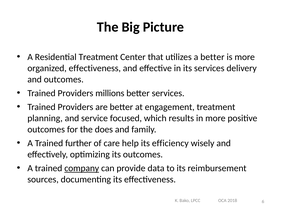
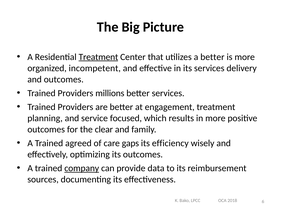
Treatment underline: none -> present (98, 57)
organized effectiveness: effectiveness -> incompetent (95, 68)
does: does -> clear (104, 129)
further: further -> agreed (78, 143)
help: help -> gaps (130, 143)
